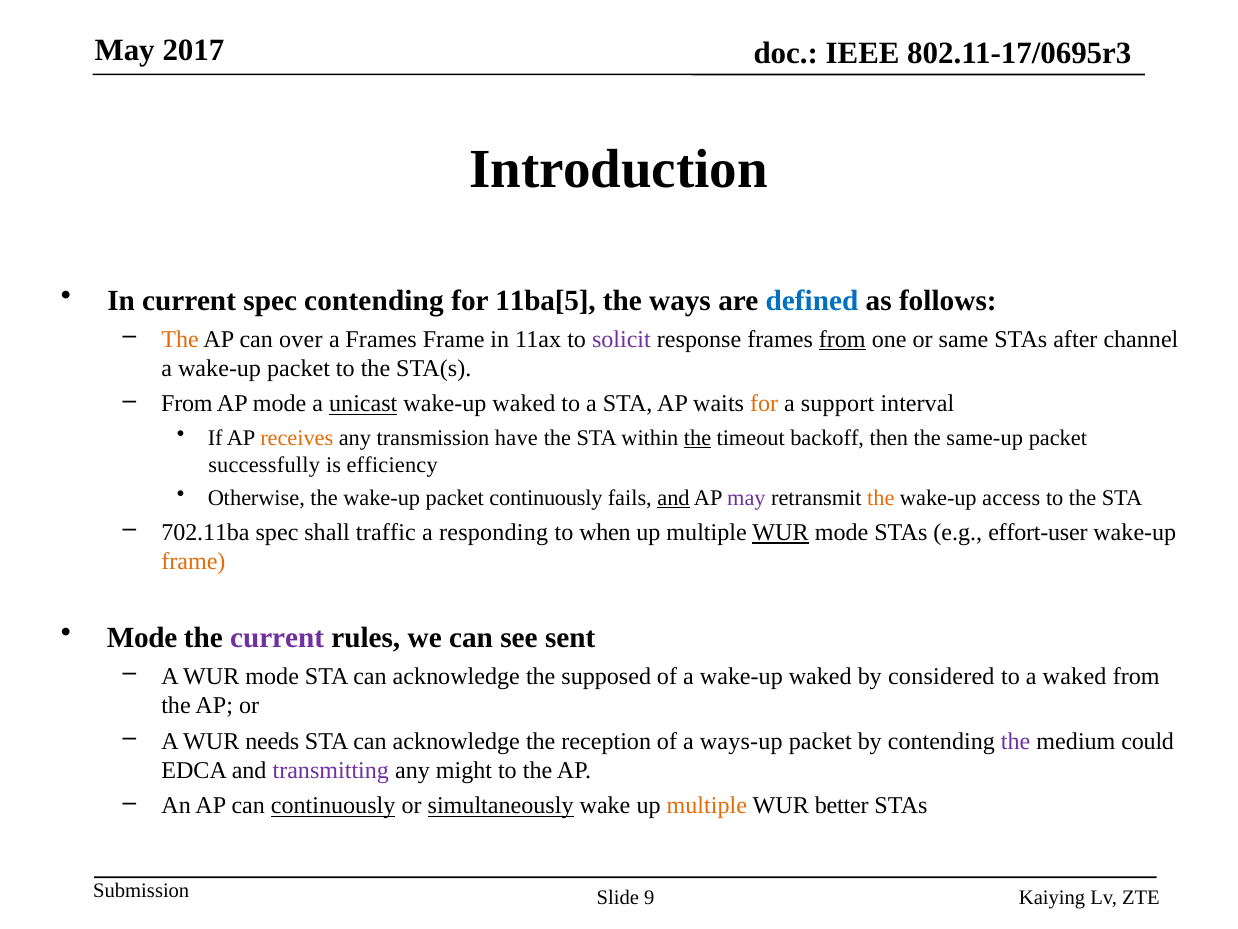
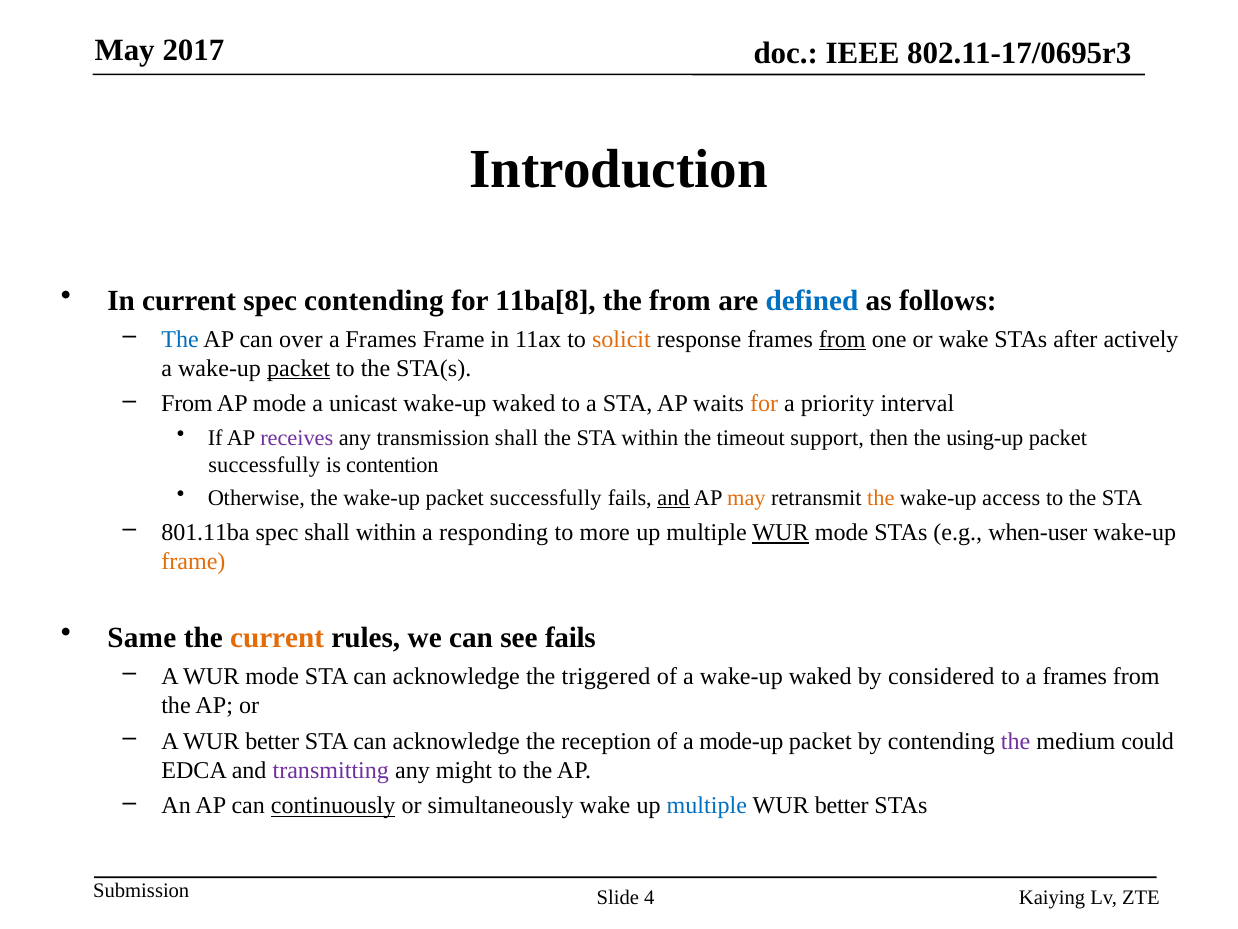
11ba[5: 11ba[5 -> 11ba[8 (546, 301)
the ways: ways -> from (680, 301)
The colour: orange -> blue (180, 339)
solicit colour: purple -> orange (621, 339)
or same: same -> wake (964, 339)
channel: channel -> actively (1141, 339)
packet underline: none -> present (299, 368)
unicast underline: present -> none (363, 404)
support: support -> priority (838, 404)
receives colour: orange -> purple (297, 438)
transmission have: have -> shall (516, 438)
the underline: present -> none (698, 438)
backoff: backoff -> support (827, 438)
same-up: same-up -> using-up (985, 438)
efficiency: efficiency -> contention (392, 465)
wake-up packet continuously: continuously -> successfully (546, 498)
may colour: purple -> orange (746, 498)
702.11ba: 702.11ba -> 801.11ba (205, 532)
shall traffic: traffic -> within (386, 532)
when: when -> more (605, 532)
effort-user: effort-user -> when-user (1038, 532)
Mode: Mode -> Same (142, 638)
current colour: purple -> orange (277, 638)
see sent: sent -> fails (570, 638)
supposed: supposed -> triggered (606, 676)
to a waked: waked -> frames (1075, 676)
A WUR needs: needs -> better (272, 741)
ways-up: ways-up -> mode-up (741, 741)
simultaneously underline: present -> none (501, 806)
multiple colour: orange -> blue (707, 806)
9: 9 -> 4 (649, 897)
